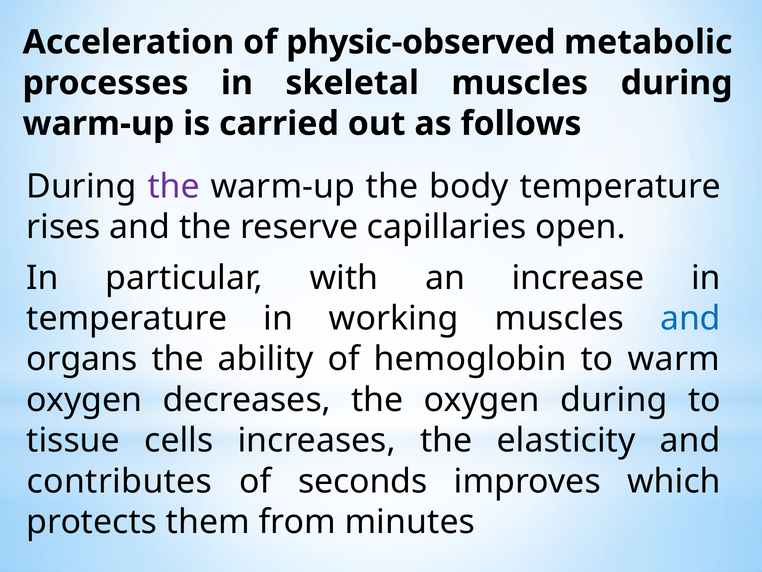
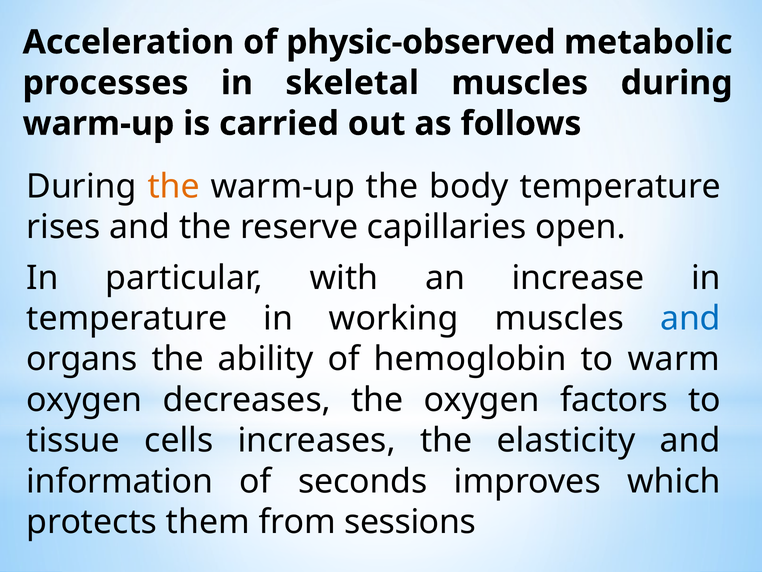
the colour: purple -> orange (174, 186)
oxygen during: during -> factors (614, 400)
contributes: contributes -> information (120, 481)
minutes: minutes -> sessions (410, 522)
